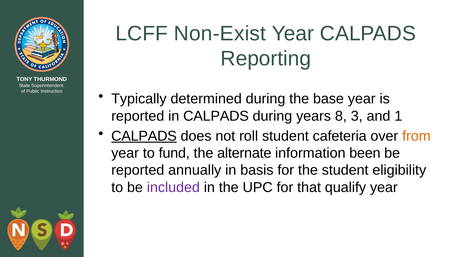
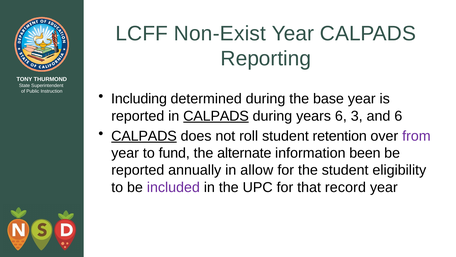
Typically: Typically -> Including (139, 99)
CALPADS underline: none -> present (216, 116)
years 8: 8 -> 6 (341, 116)
and 1: 1 -> 6 (398, 116)
cafeteria: cafeteria -> retention (340, 136)
from colour: orange -> purple (416, 136)
basis: basis -> allow (257, 170)
qualify: qualify -> record (345, 187)
